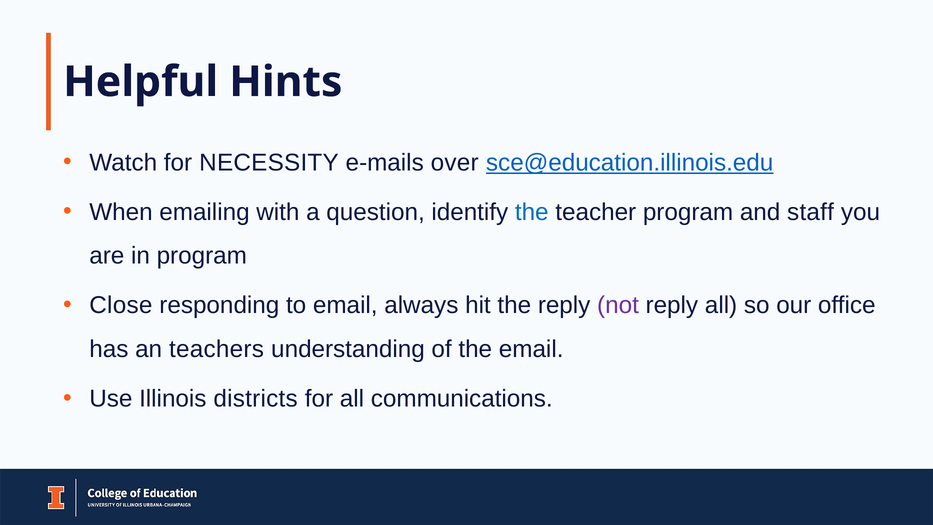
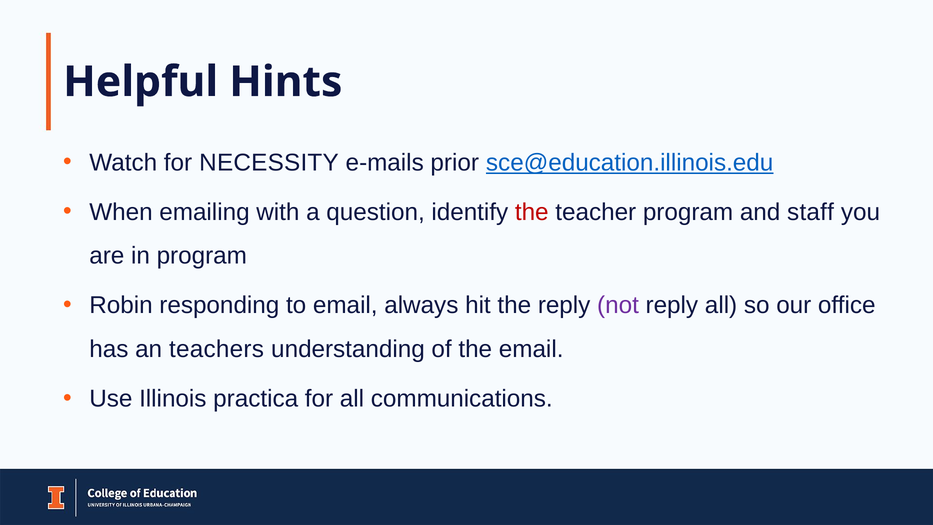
over: over -> prior (455, 162)
the colour: blue -> red (532, 212)
Close: Close -> Robin (121, 305)
districts: districts -> practica (256, 399)
